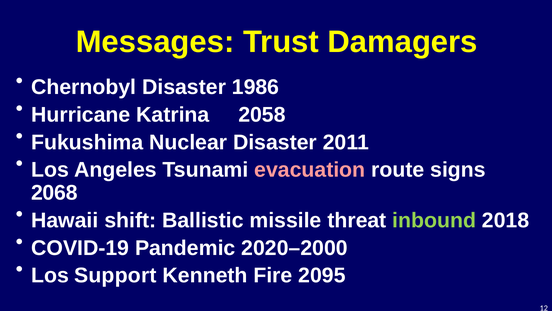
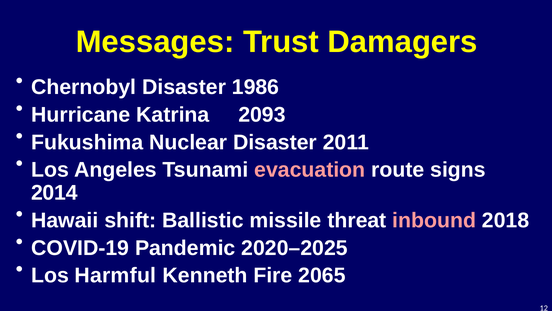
2058: 2058 -> 2093 (262, 115)
2068: 2068 -> 2014 (54, 193)
inbound colour: light green -> pink (434, 220)
2020–2000: 2020–2000 -> 2020–2025 (294, 248)
Support: Support -> Harmful (115, 275)
2095: 2095 -> 2065 (322, 275)
